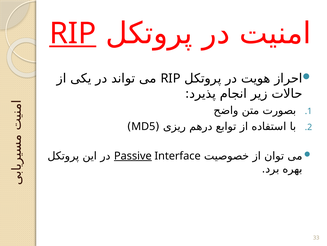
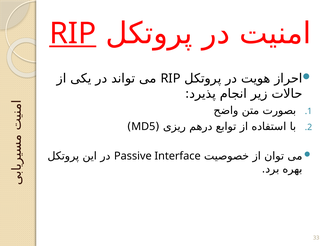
Passive underline: present -> none (133, 155)
